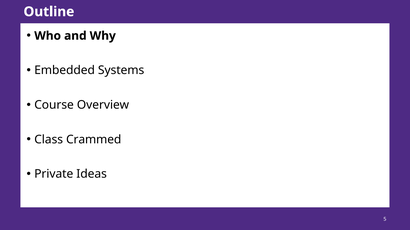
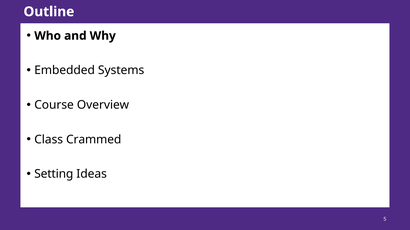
Private: Private -> Setting (54, 175)
